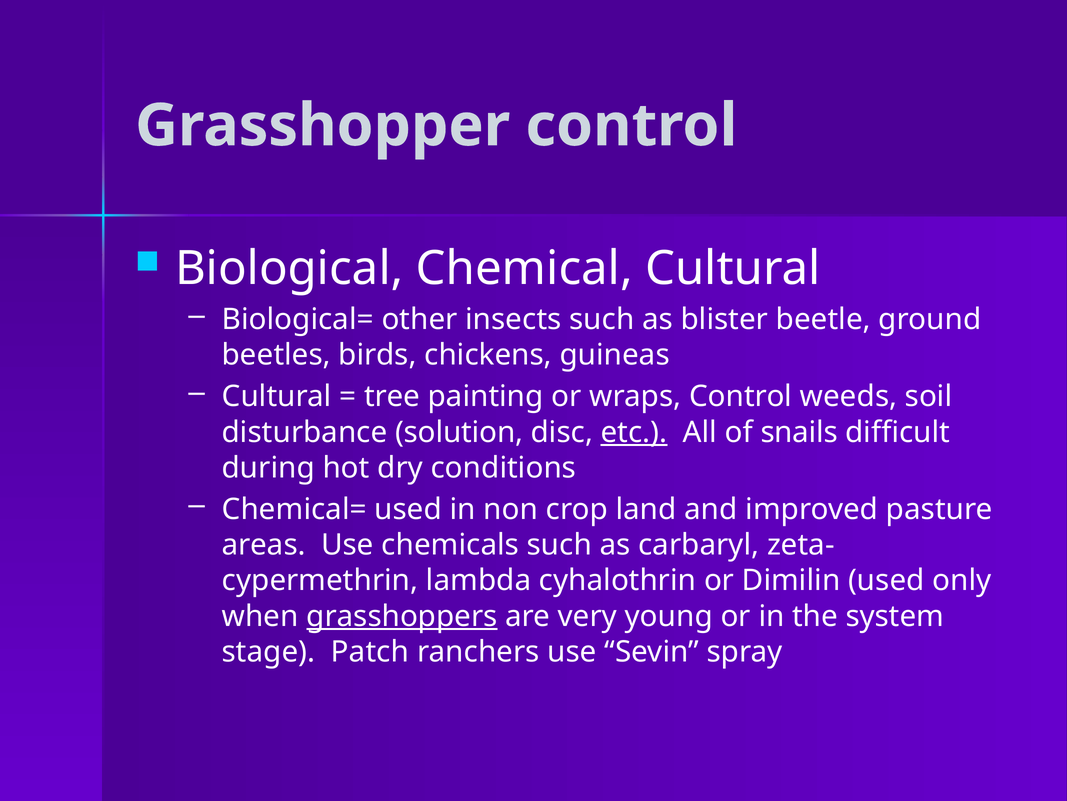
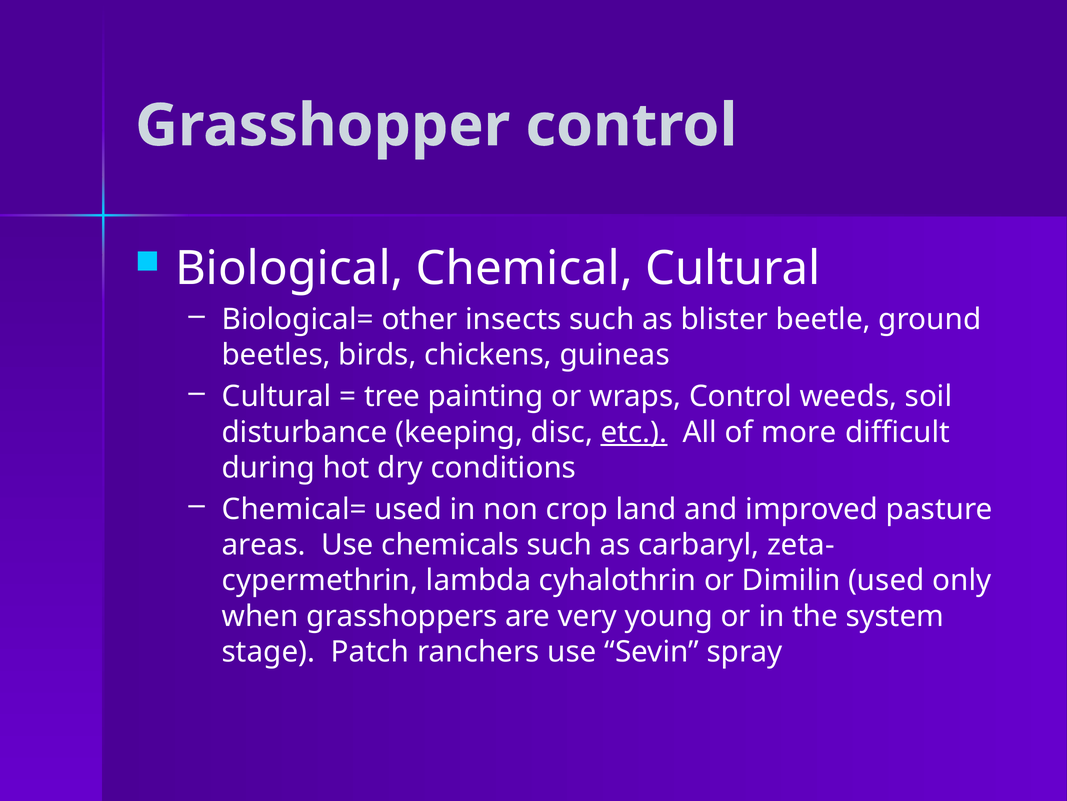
solution: solution -> keeping (459, 432)
snails: snails -> more (799, 432)
grasshoppers underline: present -> none (402, 616)
